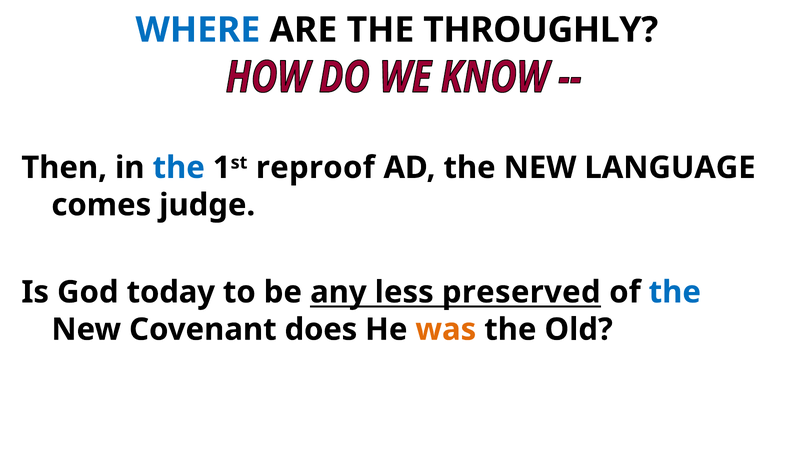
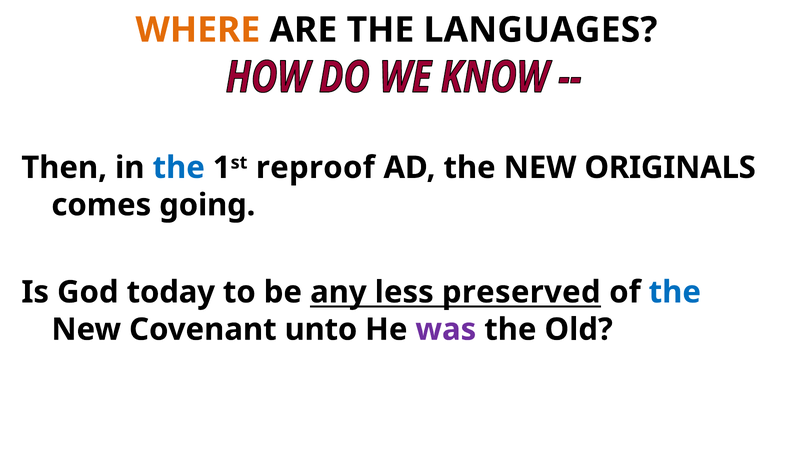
WHERE colour: blue -> orange (198, 30)
THROUGHLY: THROUGHLY -> LANGUAGES (540, 30)
LANGUAGE: LANGUAGE -> ORIGINALS (670, 168)
judge: judge -> going (207, 205)
does: does -> unto (321, 330)
was colour: orange -> purple (446, 330)
